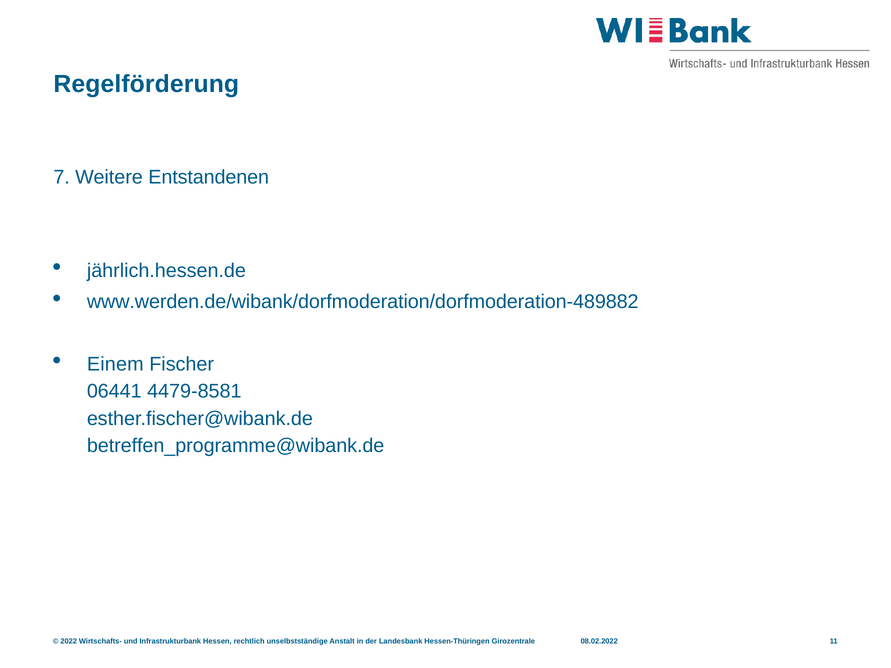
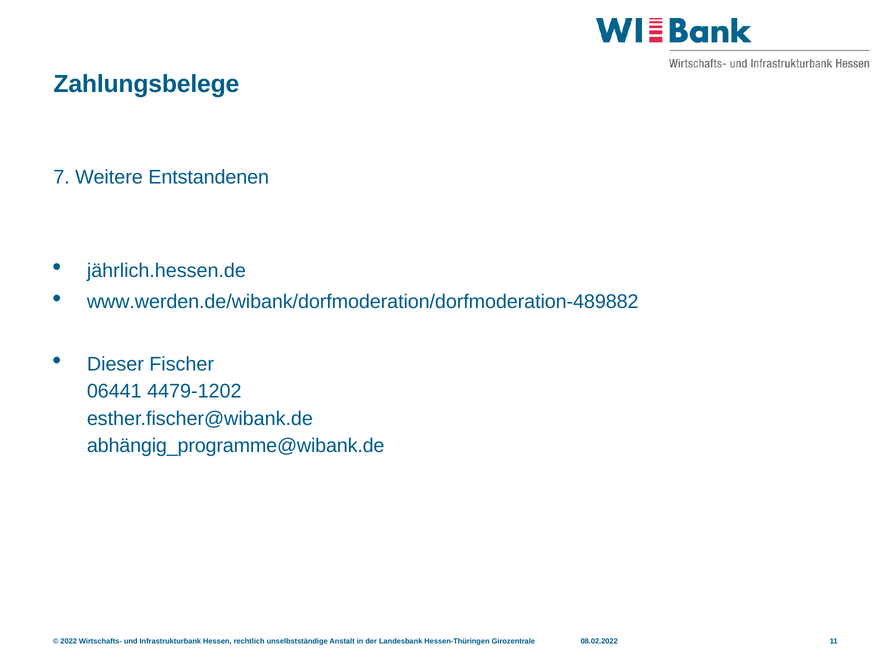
Regelförderung: Regelförderung -> Zahlungsbelege (146, 84)
Einem: Einem -> Dieser (115, 364)
4479-8581: 4479-8581 -> 4479-1202 (194, 391)
betreffen_programme@wibank.de: betreffen_programme@wibank.de -> abhängig_programme@wibank.de (236, 446)
